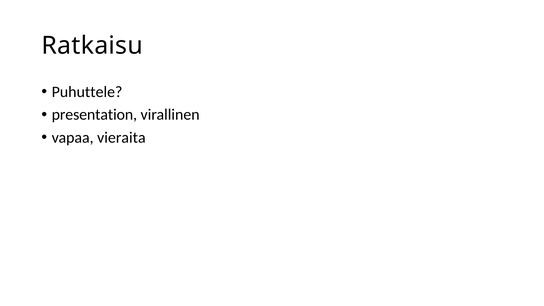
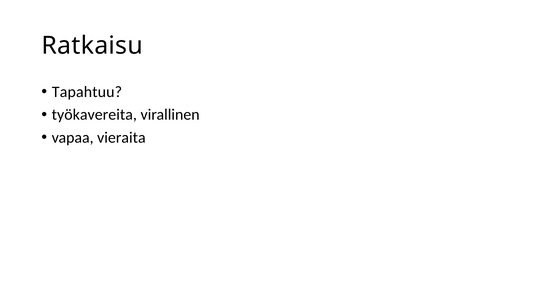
Puhuttele: Puhuttele -> Tapahtuu (87, 92)
presentation: presentation -> työkavereita (94, 115)
